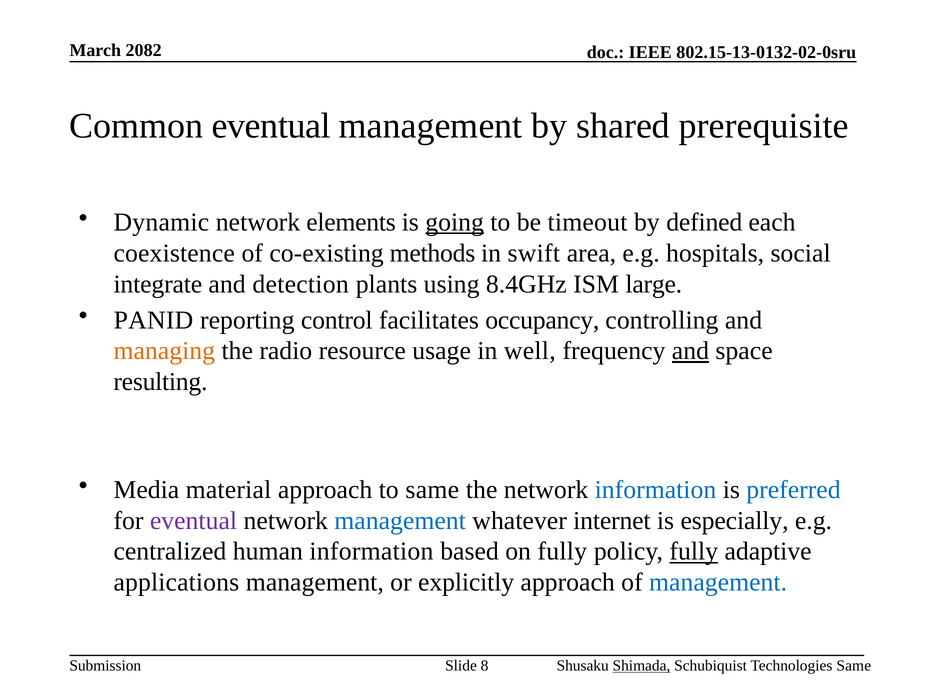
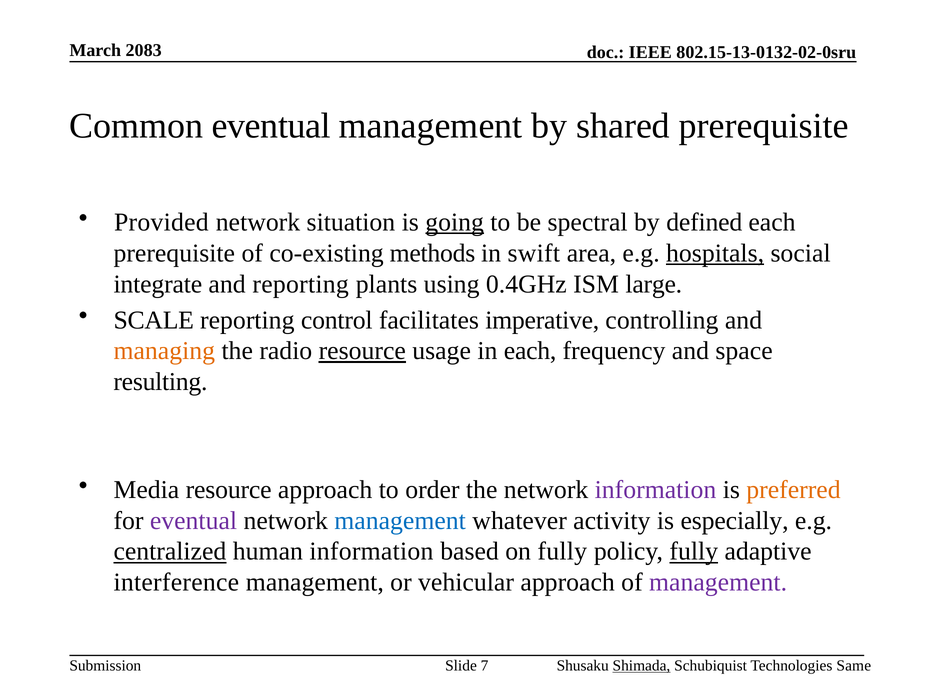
2082: 2082 -> 2083 (144, 51)
Dynamic: Dynamic -> Provided (161, 223)
elements: elements -> situation (351, 223)
timeout: timeout -> spectral (588, 223)
coexistence: coexistence -> prerequisite (174, 253)
hospitals underline: none -> present (715, 253)
and detection: detection -> reporting (301, 284)
8.4GHz: 8.4GHz -> 0.4GHz (526, 284)
PANID: PANID -> SCALE (154, 320)
occupancy: occupancy -> imperative (542, 320)
resource underline: none -> present (362, 351)
in well: well -> each (530, 351)
and underline: present -> none (690, 351)
Media material: material -> resource (229, 490)
to same: same -> order (432, 490)
information colour: blue -> purple (655, 490)
preferred colour: blue -> orange (793, 490)
internet: internet -> activity (612, 521)
centralized underline: none -> present (170, 552)
applications: applications -> interference (176, 583)
explicitly: explicitly -> vehicular (466, 583)
management colour: blue -> purple (718, 583)
8: 8 -> 7 (485, 666)
